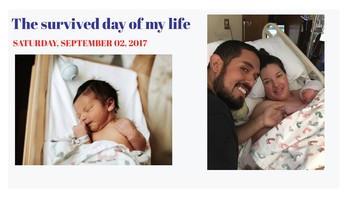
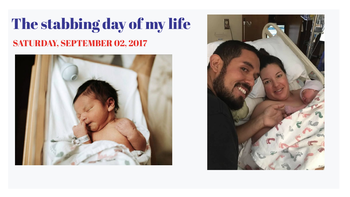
survived: survived -> stabbing (70, 24)
